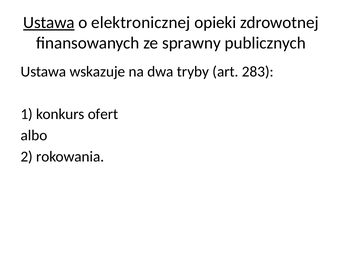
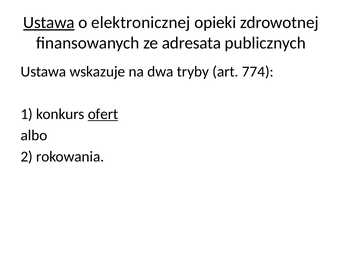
sprawny: sprawny -> adresata (192, 43)
283: 283 -> 774 (258, 72)
ofert underline: none -> present (103, 114)
